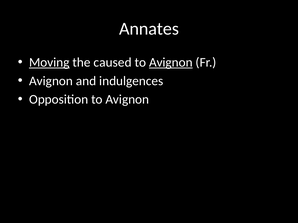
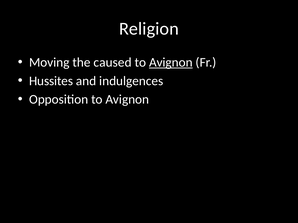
Annates: Annates -> Religion (149, 29)
Moving underline: present -> none (49, 63)
Avignon: Avignon -> Hussites (51, 81)
